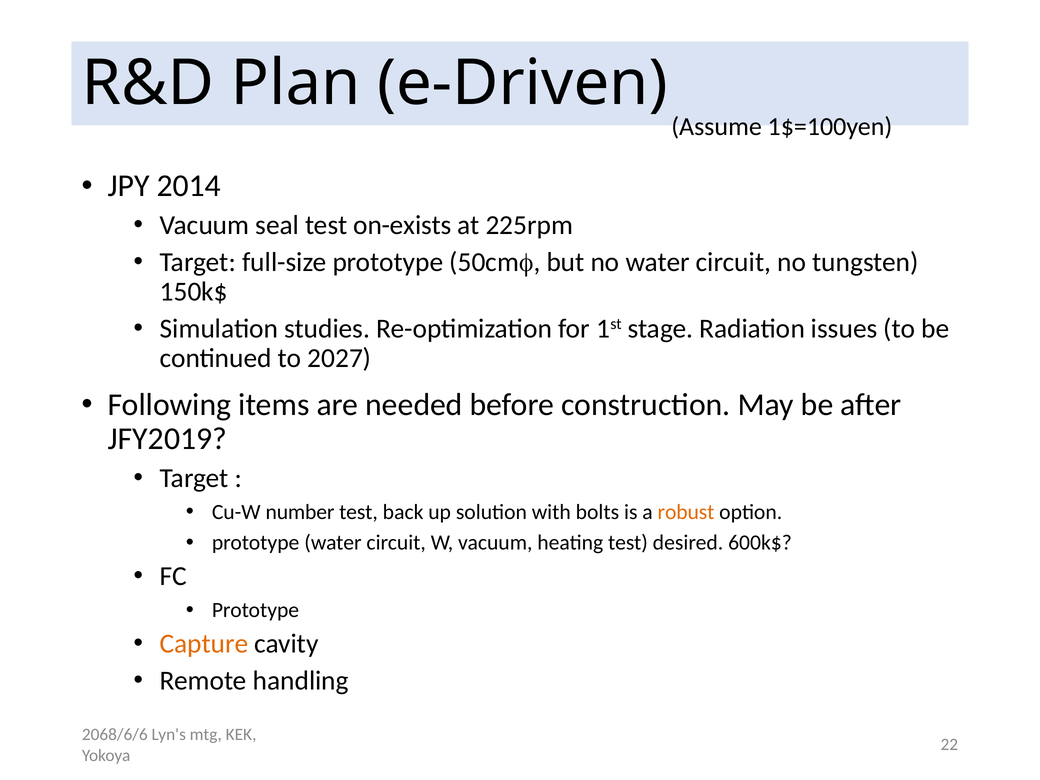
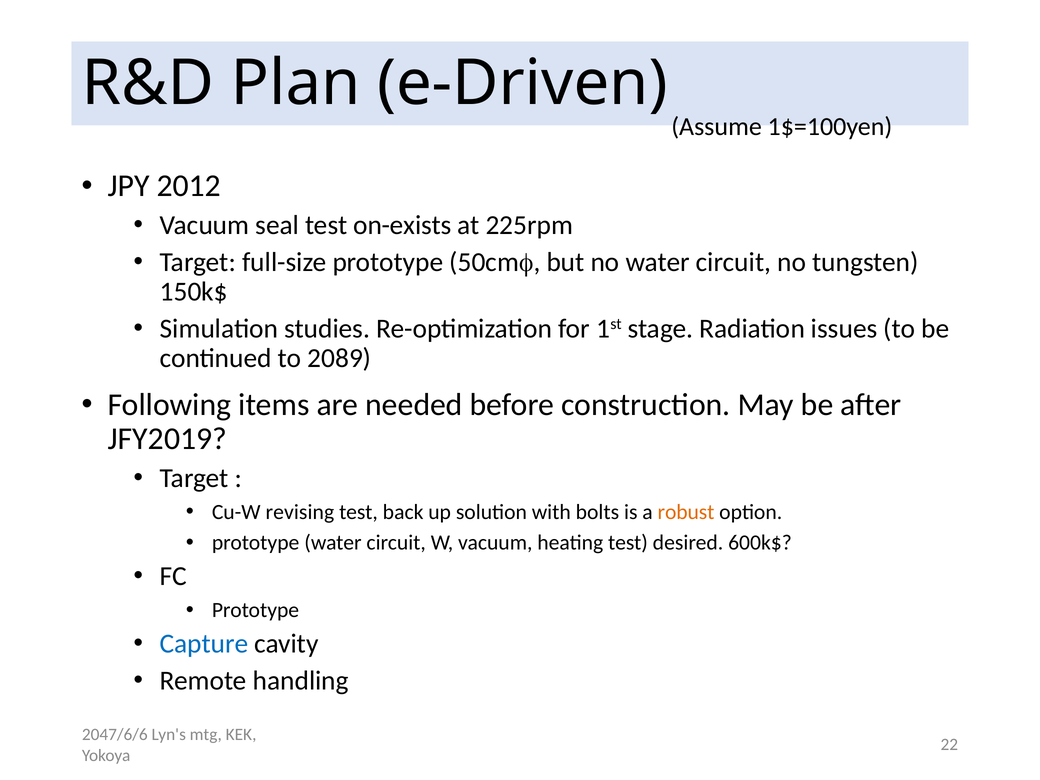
2014: 2014 -> 2012 (189, 186)
2027: 2027 -> 2089 (339, 358)
number: number -> revising (300, 512)
Capture colour: orange -> blue (204, 644)
2068/6/6: 2068/6/6 -> 2047/6/6 (115, 734)
